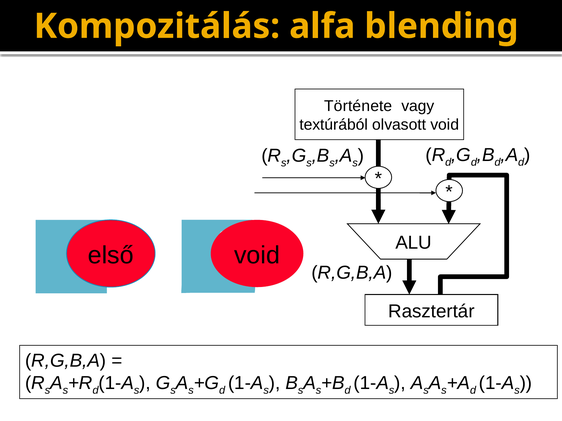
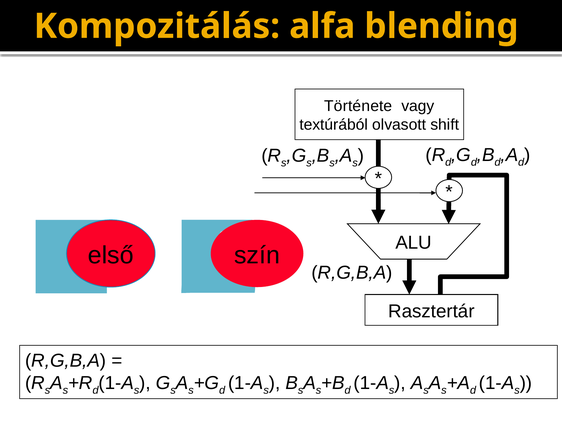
olvasott void: void -> shift (445, 125)
első void: void -> szín (257, 255)
